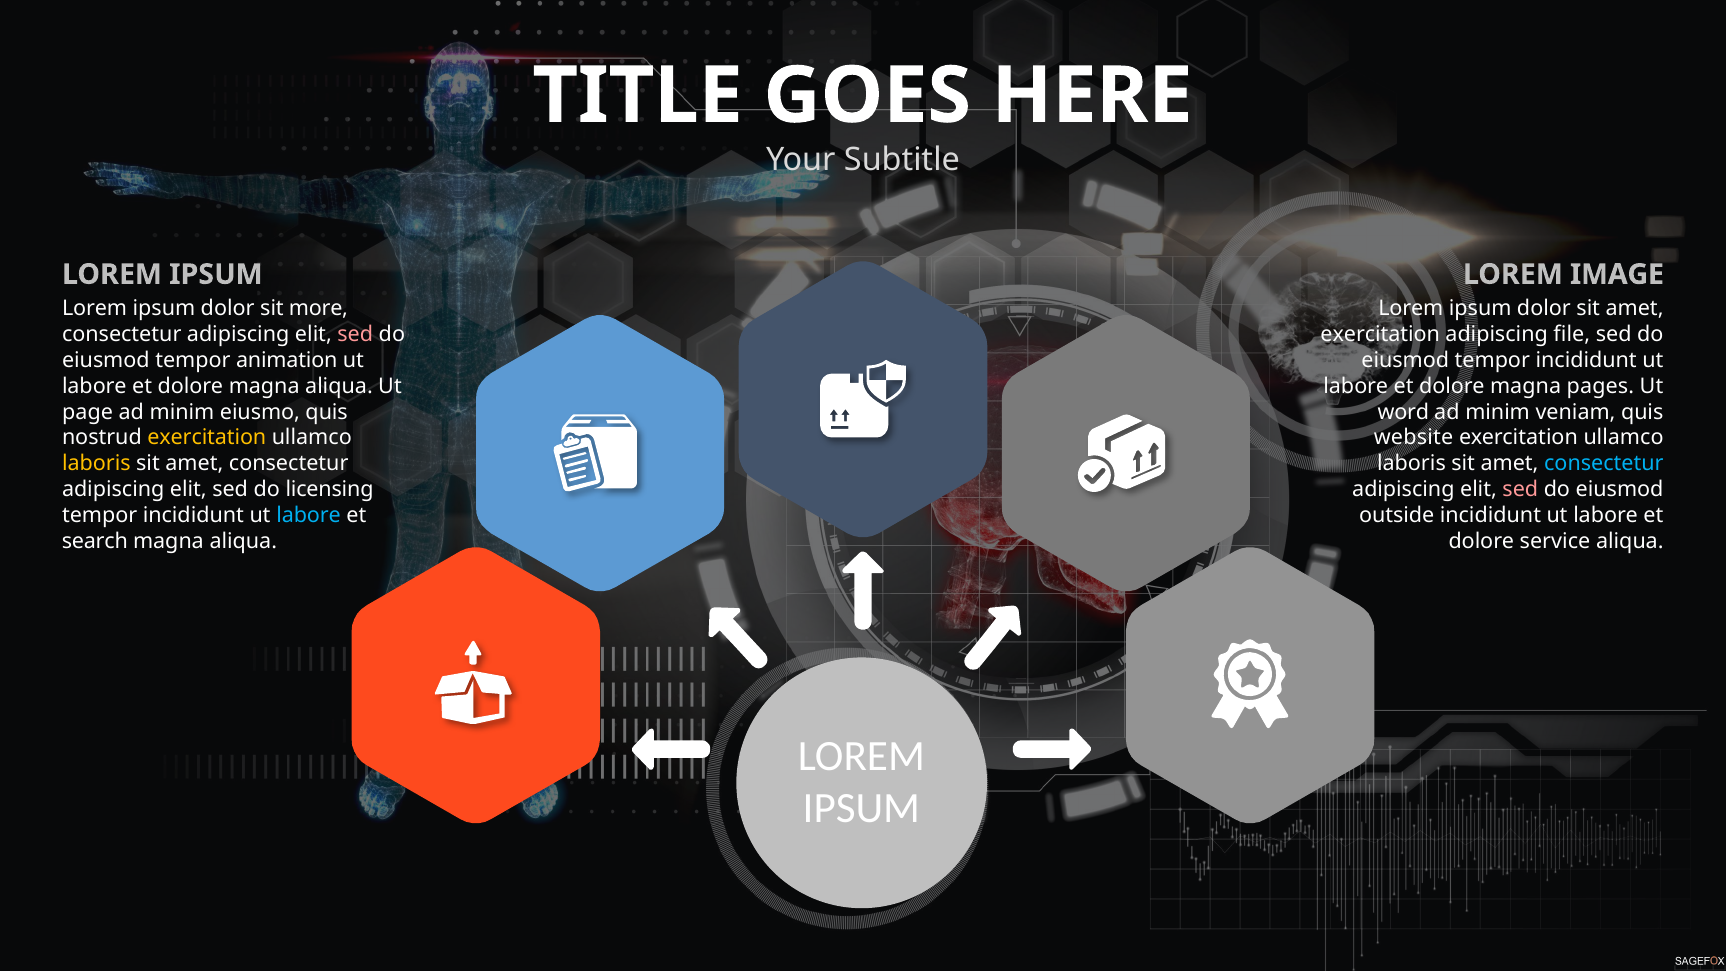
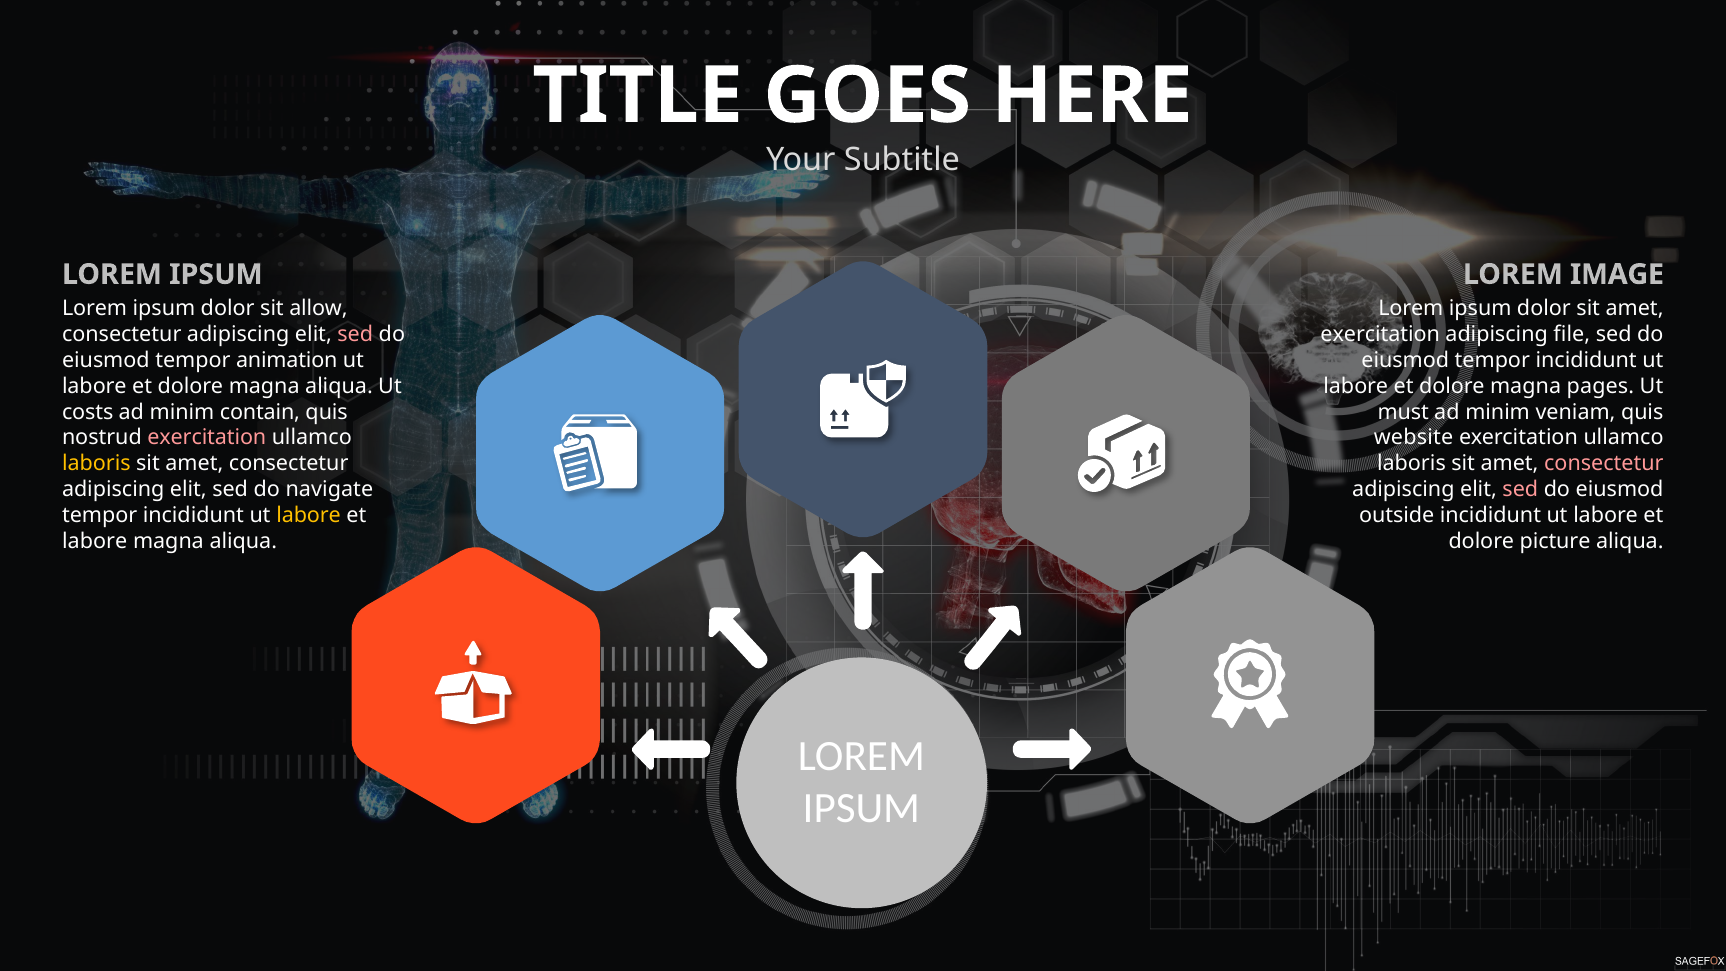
more: more -> allow (318, 308)
page: page -> costs (88, 412)
eiusmo: eiusmo -> contain (260, 412)
word: word -> must (1403, 412)
exercitation colour: yellow -> pink (207, 438)
consectetur colour: light blue -> pink (1604, 464)
licensing: licensing -> navigate (329, 490)
labore colour: light blue -> yellow (309, 515)
search: search -> labore (95, 541)
service: service -> picture (1555, 541)
